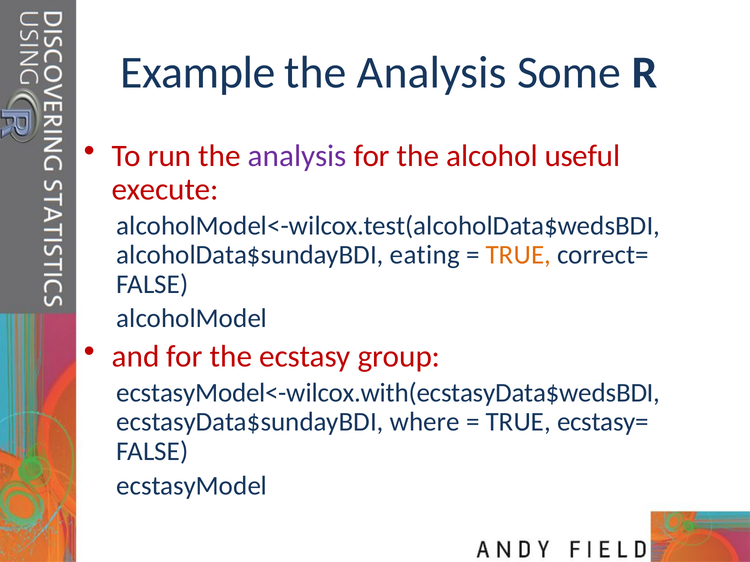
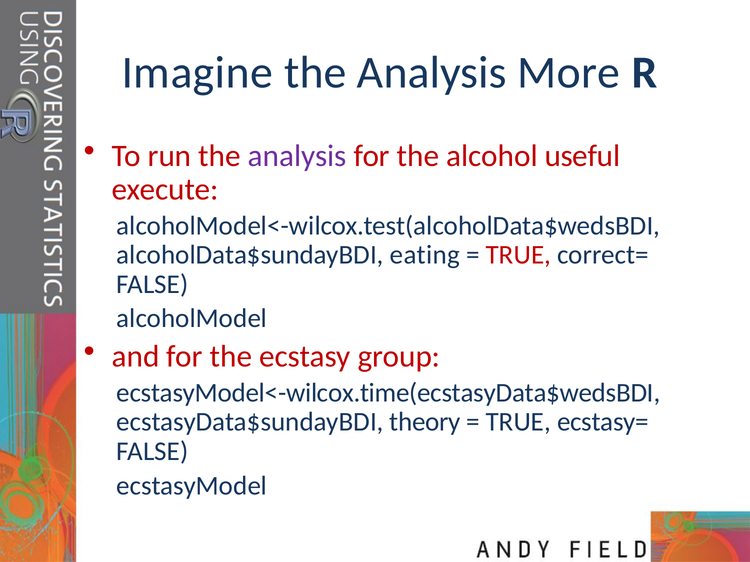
Example: Example -> Imagine (197, 73)
Some: Some -> More (569, 73)
TRUE colour: orange -> red (518, 255)
ecstasyModel<-wilcox.with(ecstasyData$wedsBDI: ecstasyModel<-wilcox.with(ecstasyData$wedsBDI -> ecstasyModel<-wilcox.time(ecstasyData$wedsBDI (388, 393)
where: where -> theory (425, 422)
